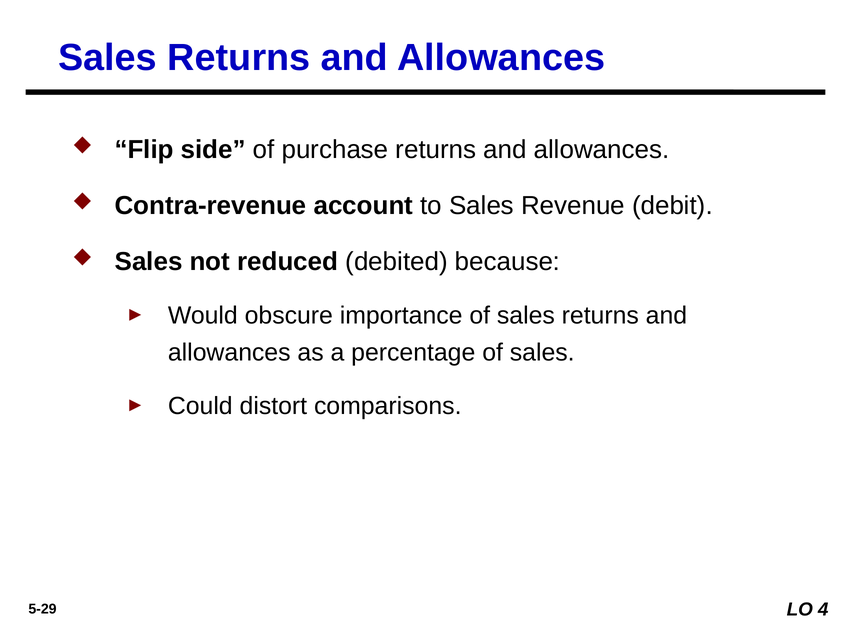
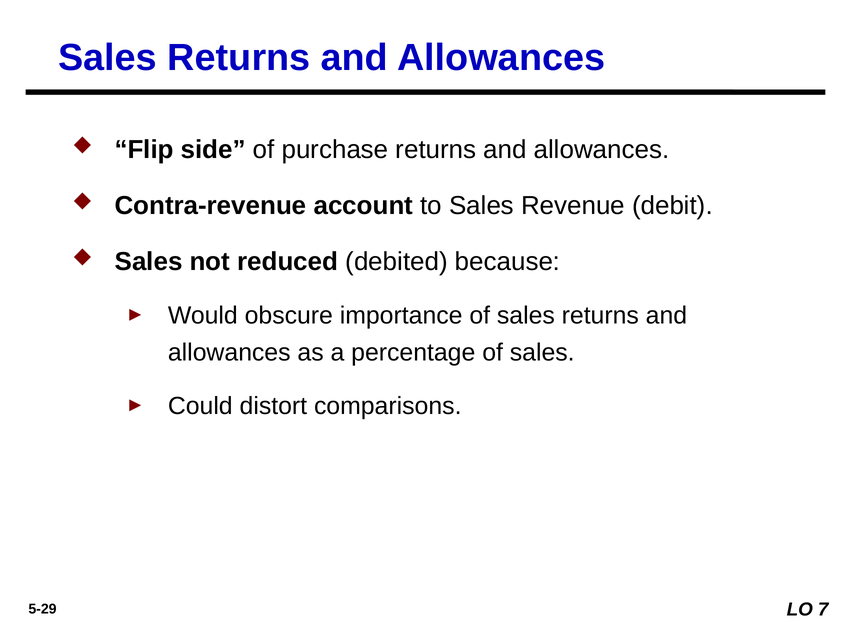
4: 4 -> 7 (823, 610)
